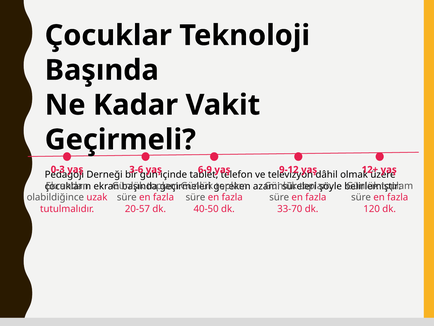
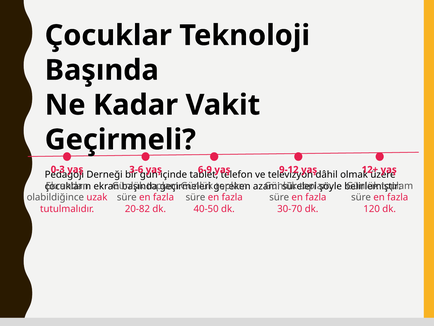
20-57: 20-57 -> 20-82 (137, 209)
33-70: 33-70 -> 30-70 (290, 209)
